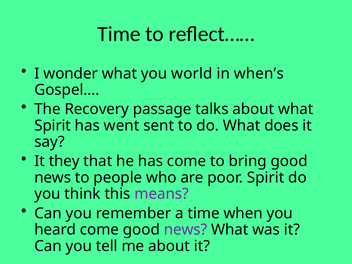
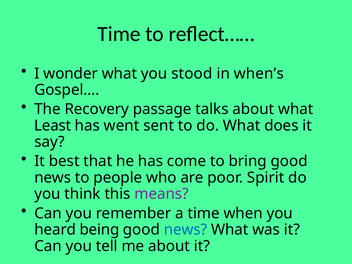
world: world -> stood (192, 74)
Spirit: Spirit -> Least (53, 126)
they: they -> best (64, 161)
heard come: come -> being (99, 230)
news colour: purple -> blue (185, 230)
